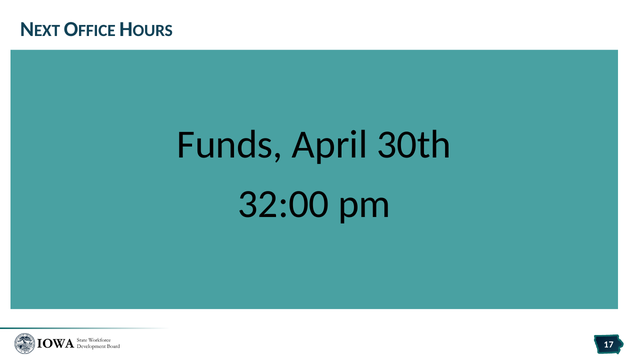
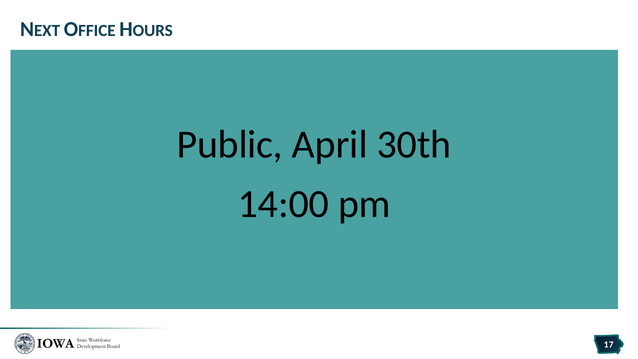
Funds: Funds -> Public (230, 144)
32:00: 32:00 -> 14:00 (283, 204)
